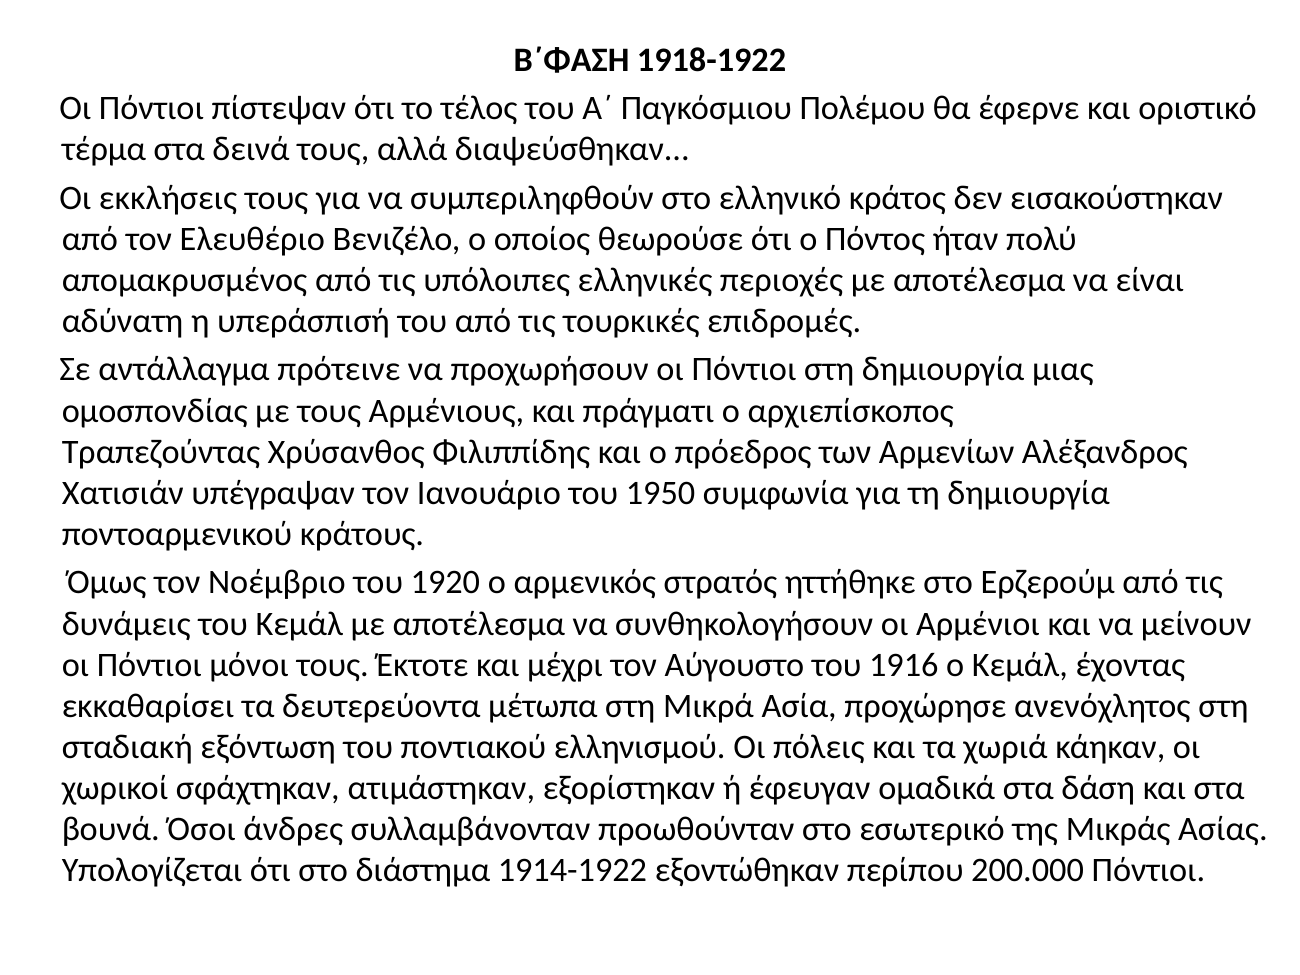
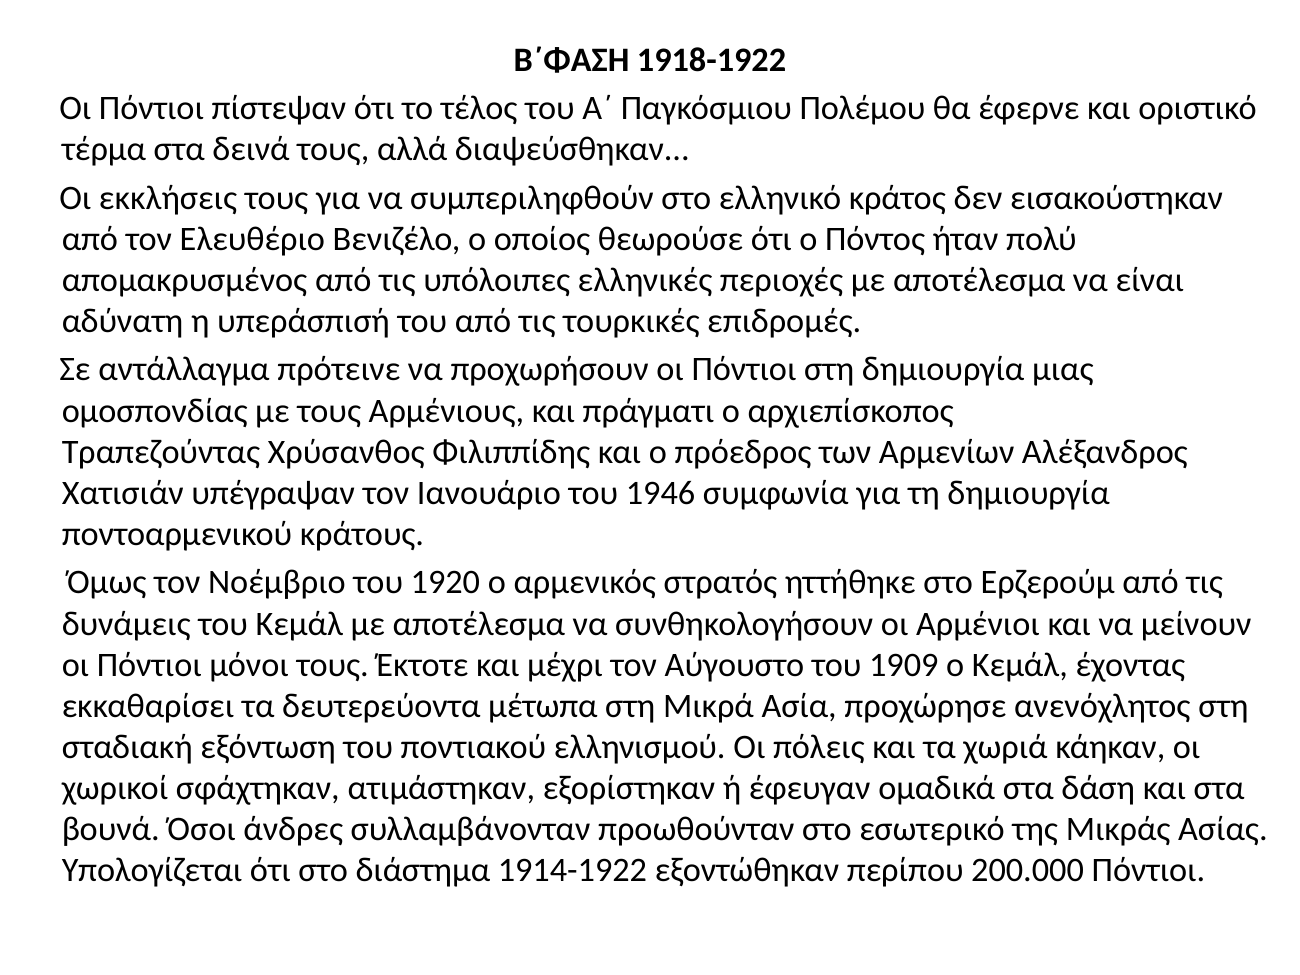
1950: 1950 -> 1946 (661, 493)
1916: 1916 -> 1909 (904, 665)
